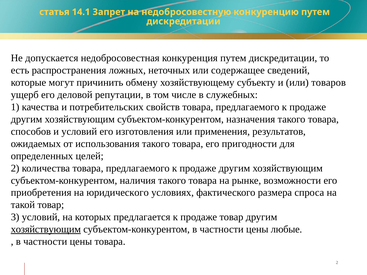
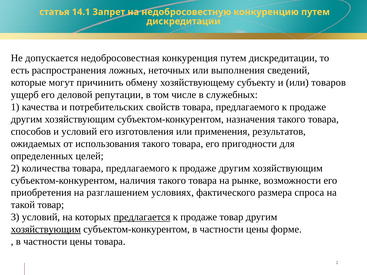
содержащее: содержащее -> выполнения (238, 70)
юридического: юридического -> разглашением (118, 193)
предлагается underline: none -> present (142, 217)
любые: любые -> форме (286, 230)
